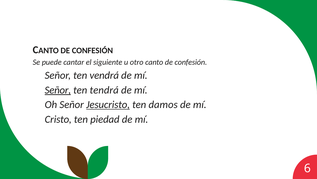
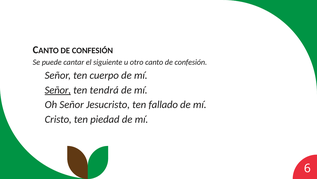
vendrá: vendrá -> cuerpo (104, 75)
Jesucristo underline: present -> none (108, 104)
damos: damos -> fallado (163, 104)
